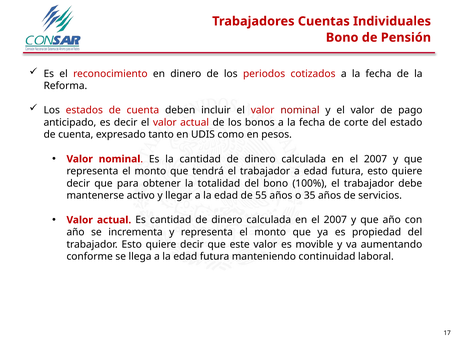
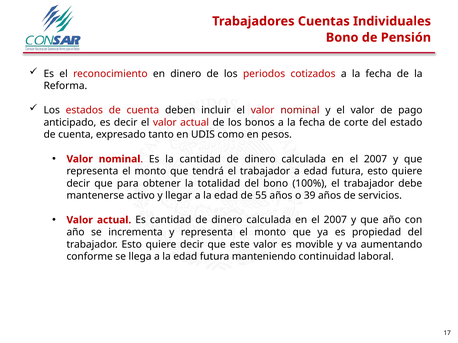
35: 35 -> 39 (310, 196)
